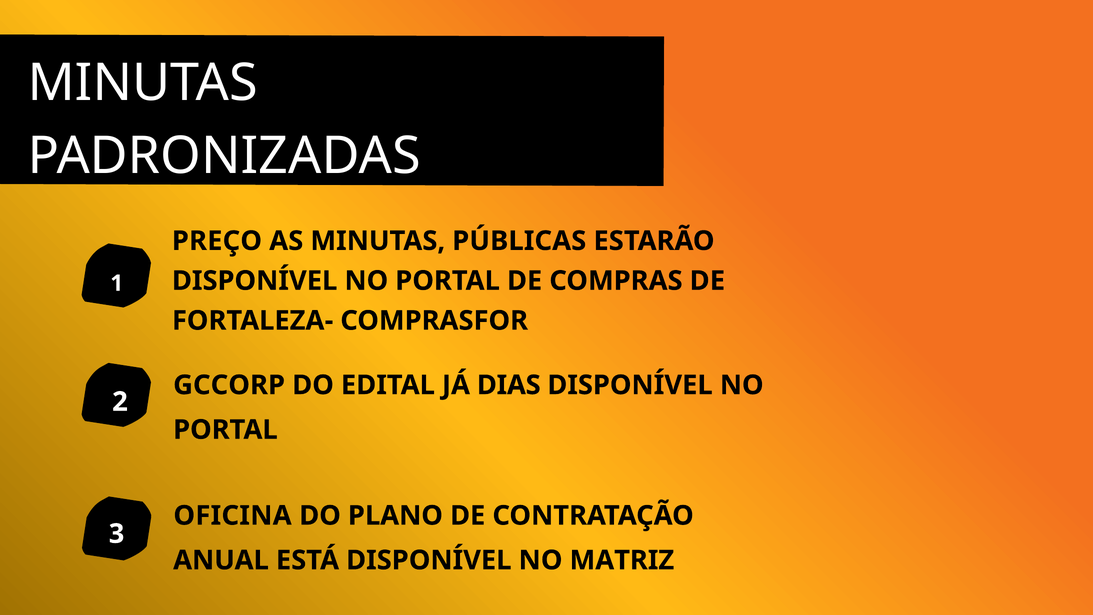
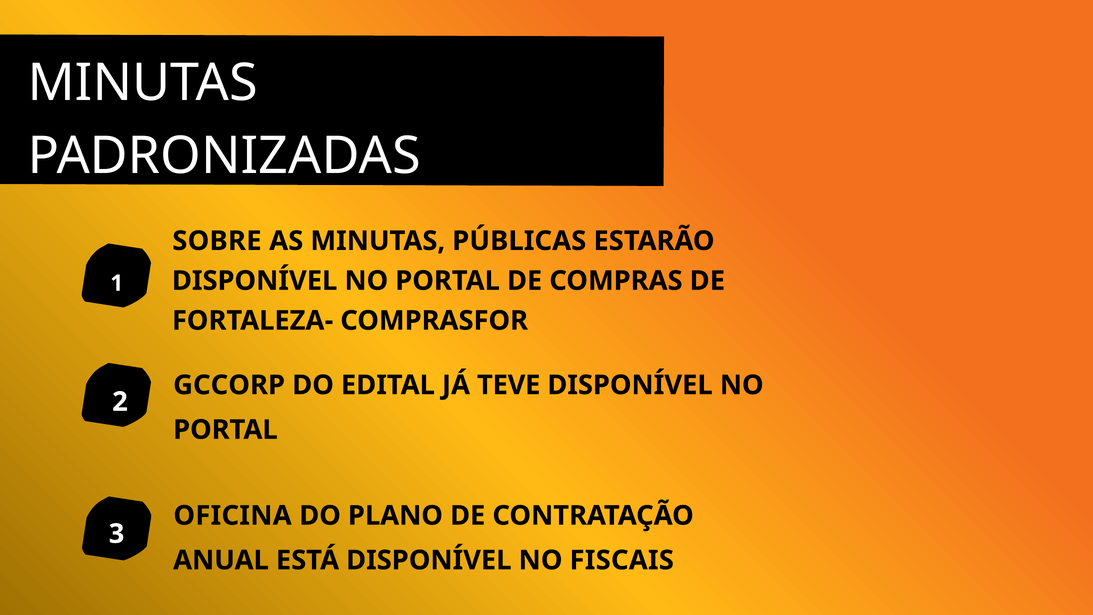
PREÇO: PREÇO -> SOBRE (217, 241)
DIAS: DIAS -> TEVE (509, 385)
MATRIZ: MATRIZ -> FISCAIS (622, 560)
